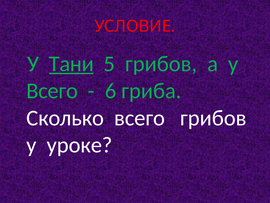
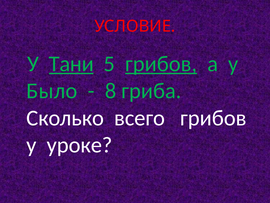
грибов underline: none -> present (161, 64)
Всего: Всего -> Было (52, 91)
6: 6 -> 8 (111, 91)
